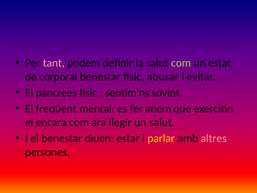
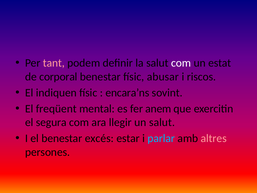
com colour: light green -> white (181, 63)
evitar: evitar -> riscos (201, 77)
pàncrees: pàncrees -> indiquen (56, 93)
sentim’ns: sentim’ns -> encara’ns (127, 93)
encara: encara -> segura (51, 122)
diuen: diuen -> excés (99, 138)
parlar colour: yellow -> light blue (161, 138)
